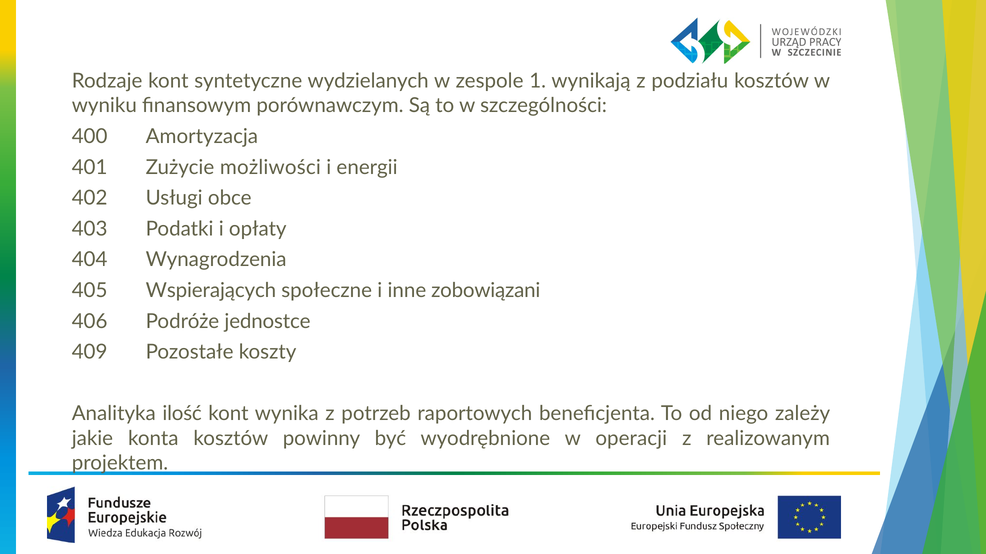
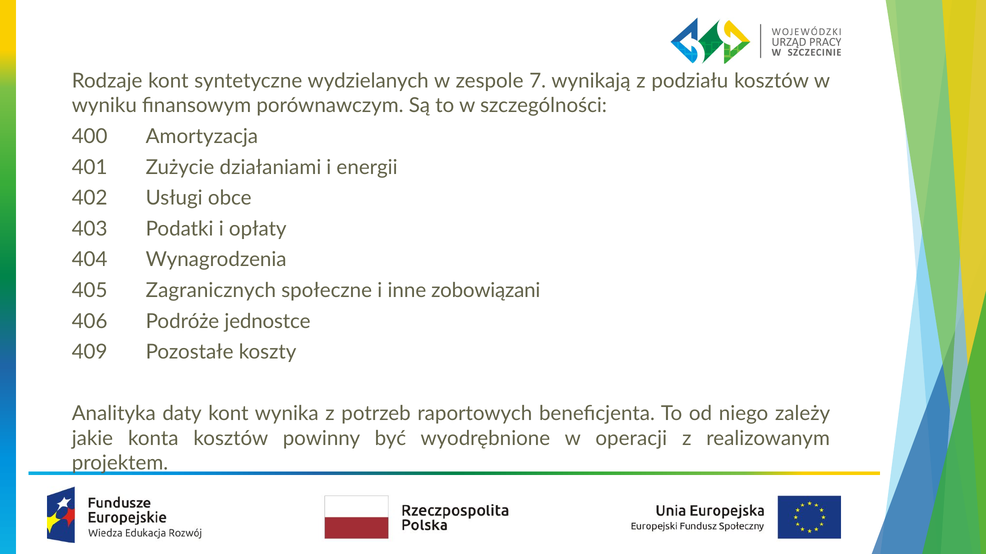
1: 1 -> 7 (538, 81)
możliwości: możliwości -> działaniami (270, 167)
Wspierających: Wspierających -> Zagranicznych (211, 291)
ilość: ilość -> daty (182, 414)
